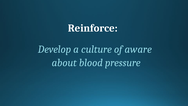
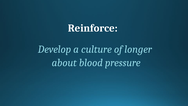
aware: aware -> longer (138, 49)
